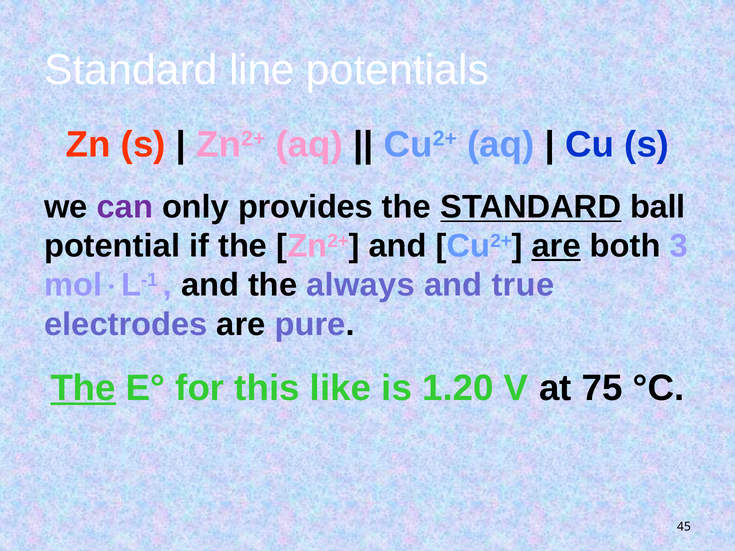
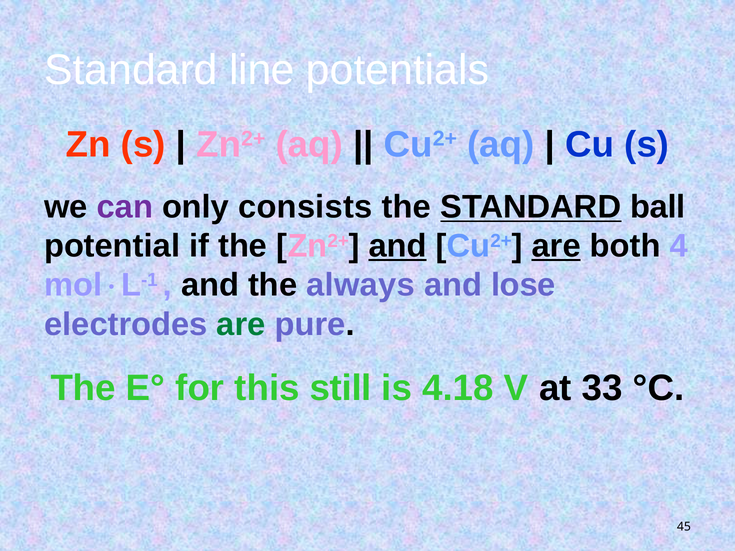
provides: provides -> consists (305, 207)
and underline: none -> present (398, 246)
3: 3 -> 4 (679, 246)
true: true -> lose (523, 285)
are colour: black -> green (241, 325)
The underline: present -> none (83, 388)
like: like -> still (341, 388)
1.20: 1.20 -> 4.18 (458, 388)
75: 75 -> 33 (602, 388)
